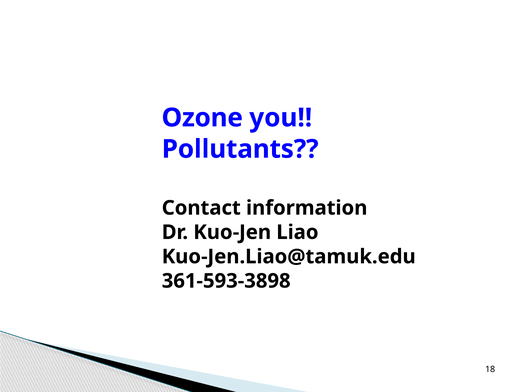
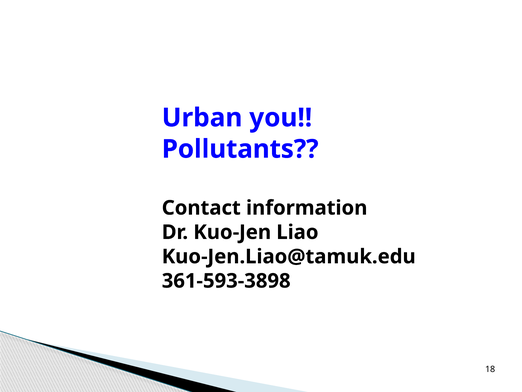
Ozone: Ozone -> Urban (202, 118)
